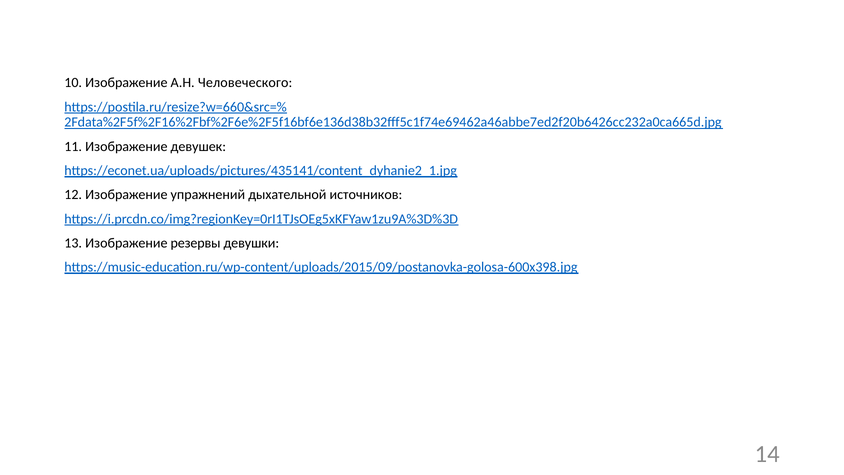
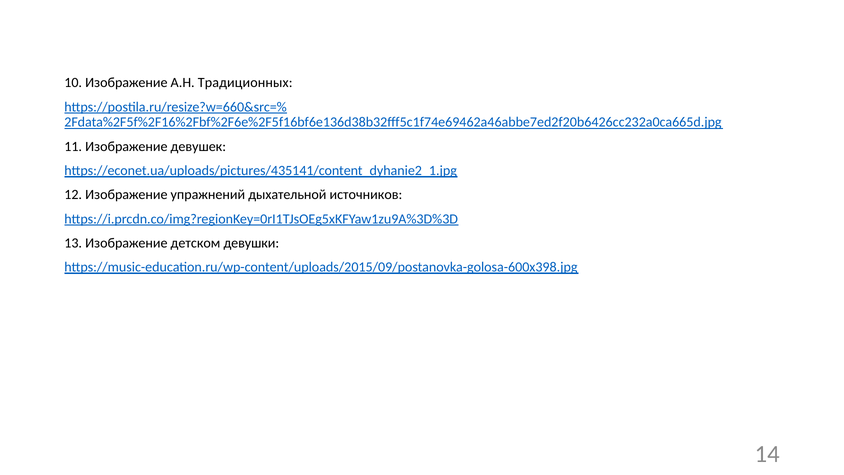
Человеческого: Человеческого -> Традиционных (245, 83)
резервы: резервы -> детском (195, 243)
